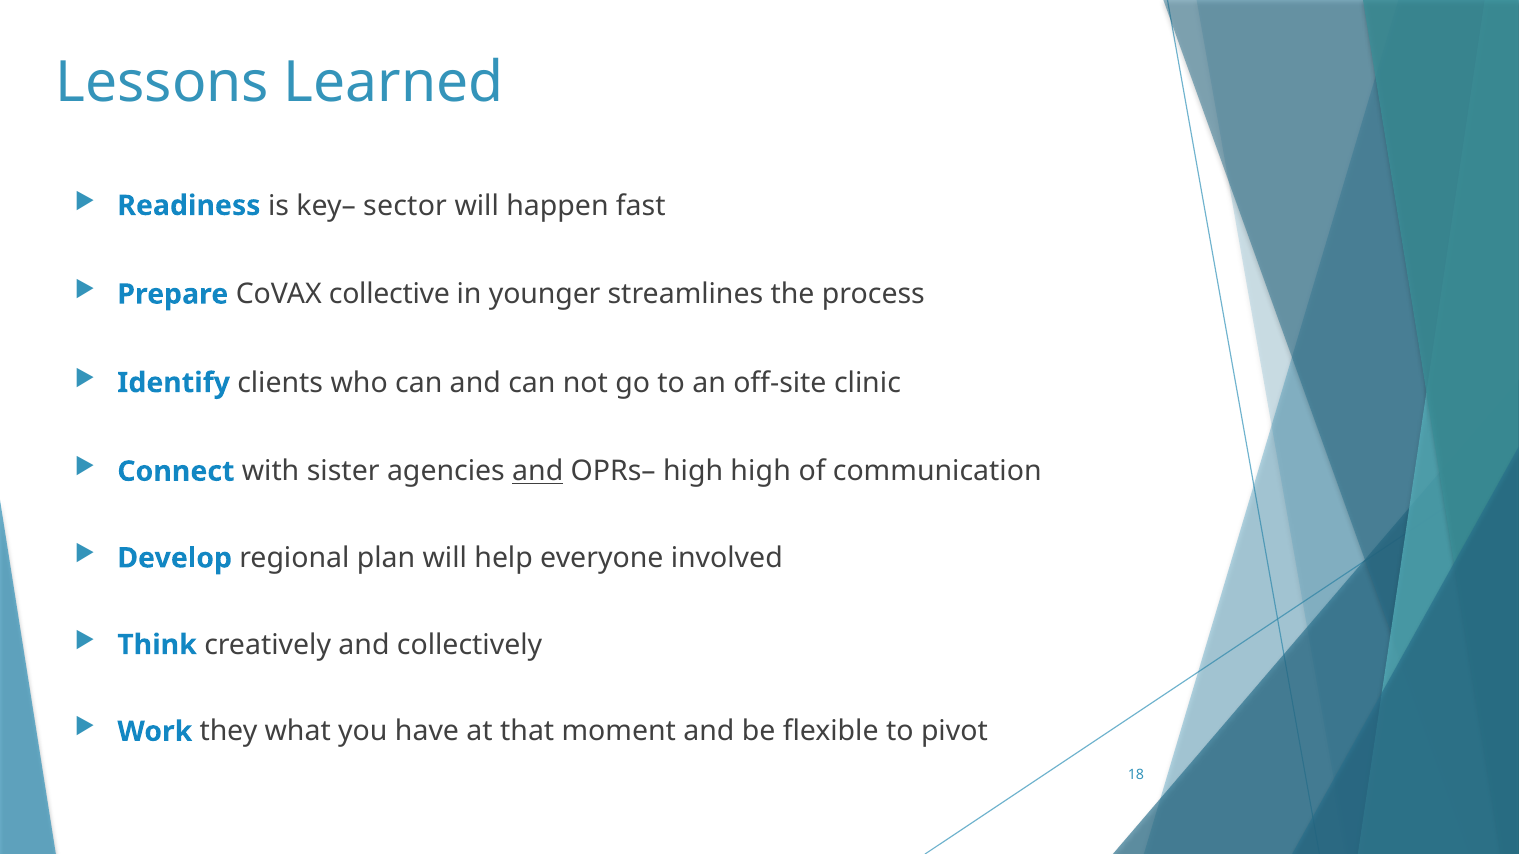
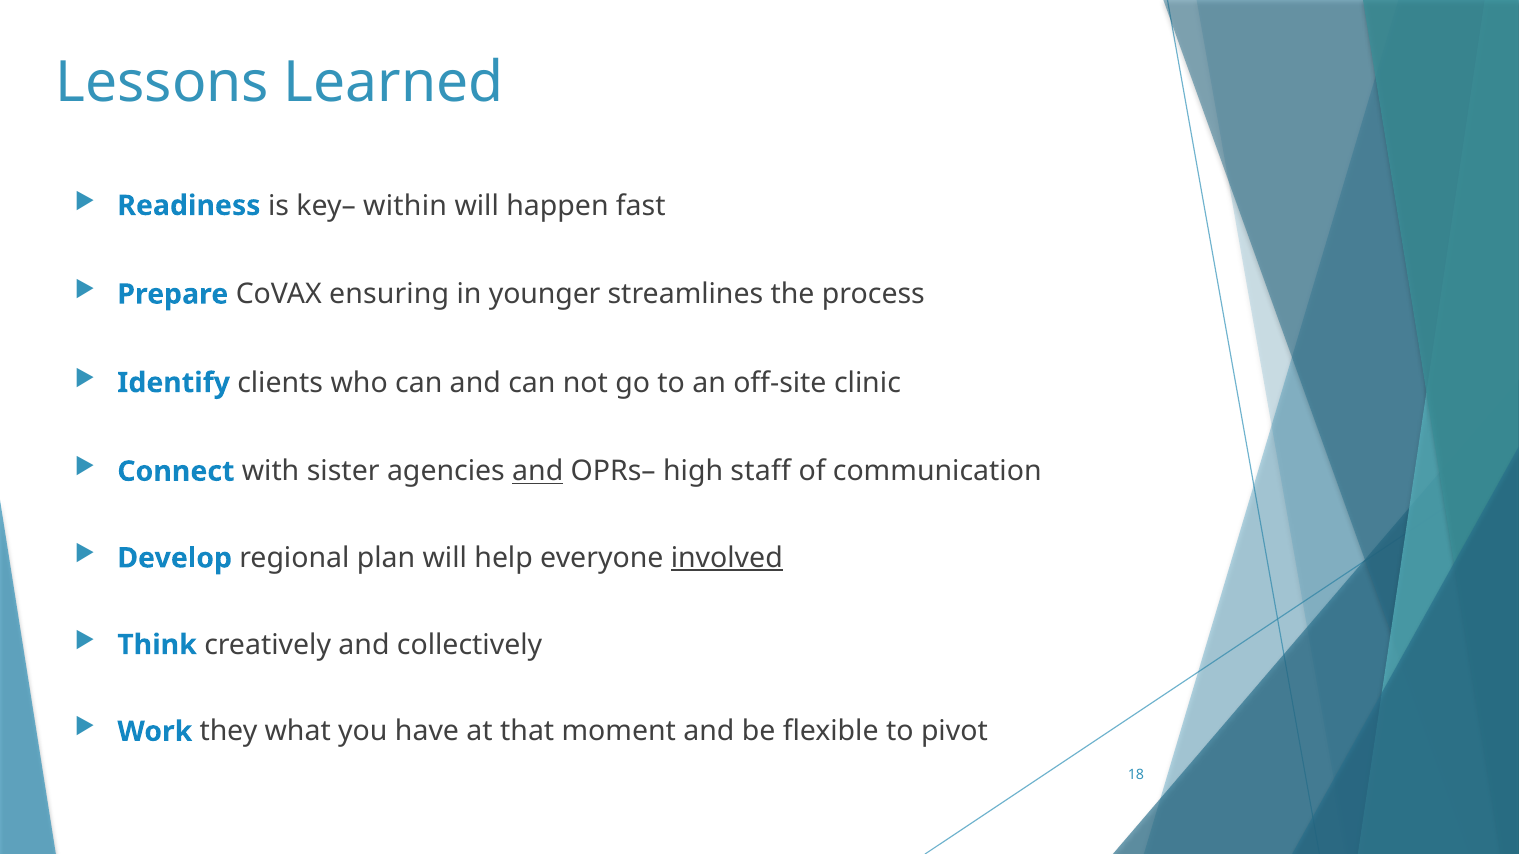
sector: sector -> within (405, 206)
collective: collective -> ensuring (389, 294)
high high: high -> staff (761, 472)
involved underline: none -> present (727, 558)
